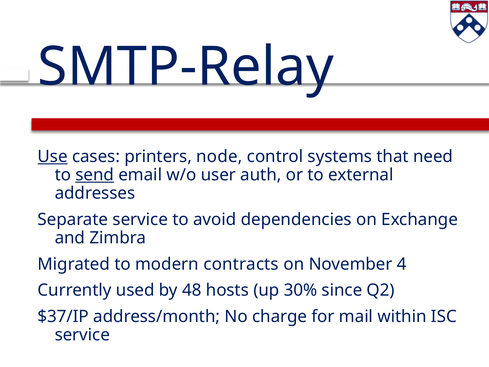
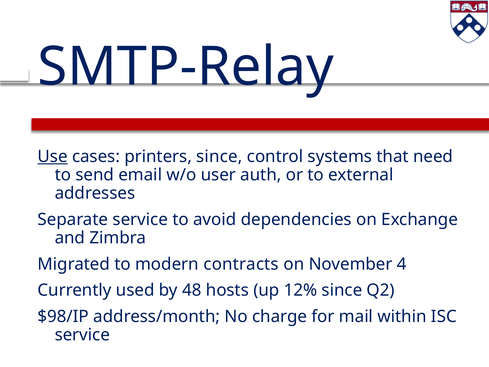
printers node: node -> since (219, 156)
send underline: present -> none (95, 175)
30%: 30% -> 12% (300, 290)
$37/IP: $37/IP -> $98/IP (63, 316)
